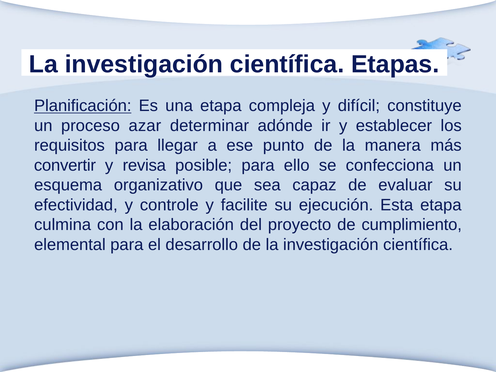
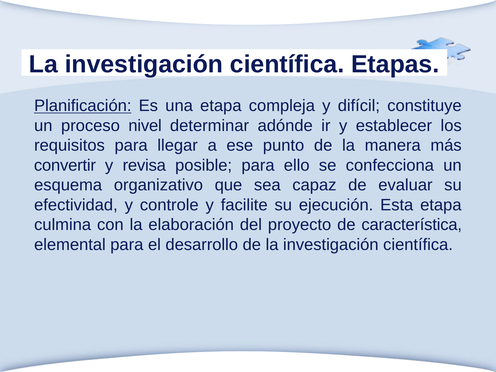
azar: azar -> nivel (145, 126)
cumplimiento: cumplimiento -> característica (412, 225)
